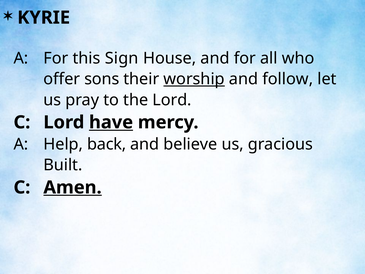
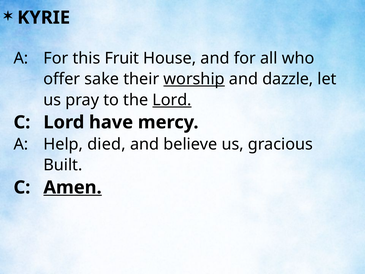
Sign: Sign -> Fruit (122, 58)
sons: sons -> sake (102, 79)
follow: follow -> dazzle (288, 79)
Lord underline: none -> present (172, 100)
have underline: present -> none (111, 122)
back: back -> died (106, 144)
